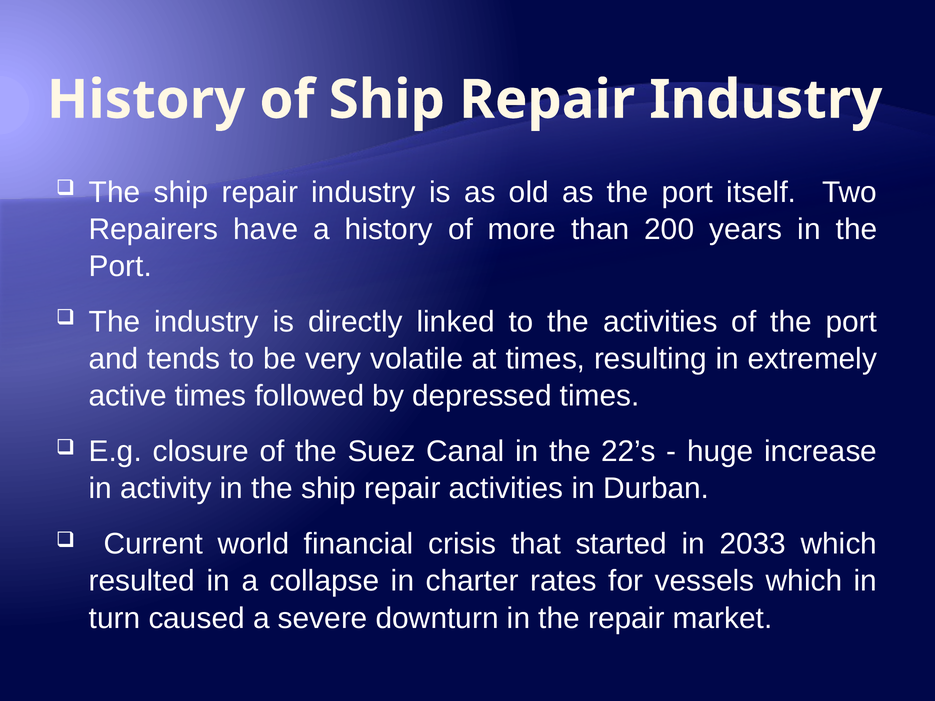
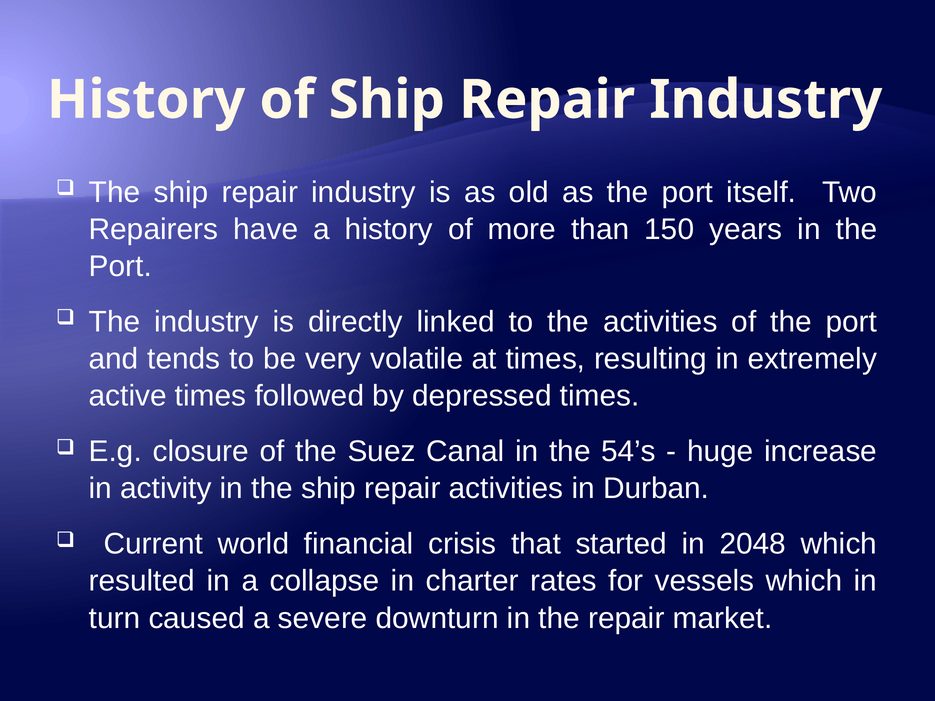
200: 200 -> 150 (669, 229)
22’s: 22’s -> 54’s (629, 452)
2033: 2033 -> 2048 (753, 544)
